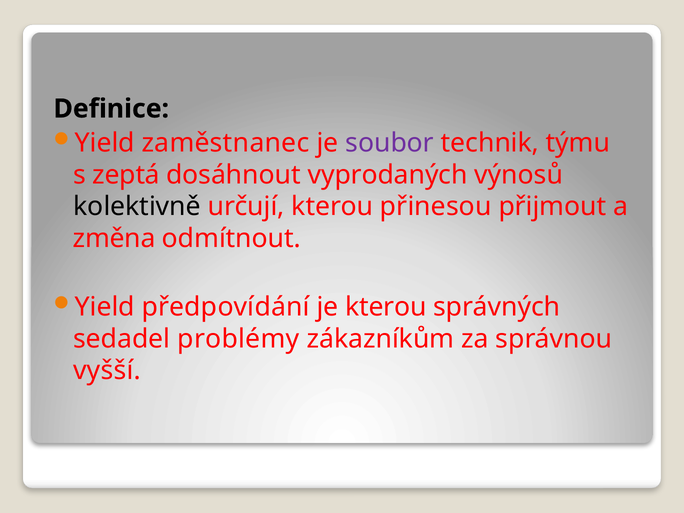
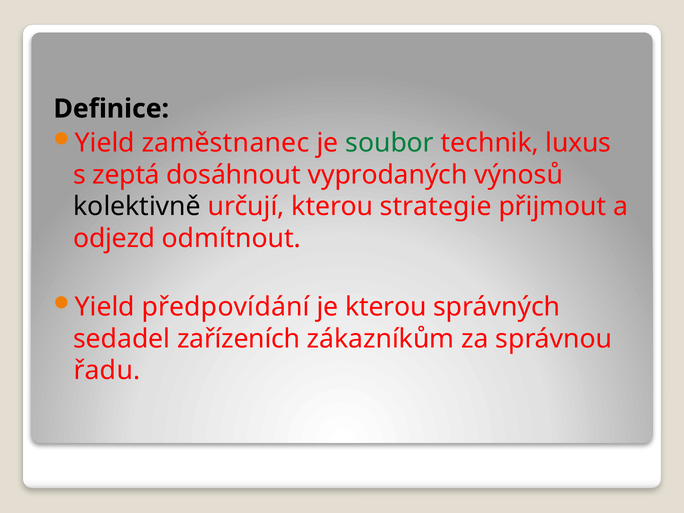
soubor colour: purple -> green (390, 143)
týmu: týmu -> luxus (578, 143)
přinesou: přinesou -> strategie (436, 207)
změna: změna -> odjezd (114, 239)
problémy: problémy -> zařízeních (239, 339)
vyšší: vyšší -> řadu (107, 371)
